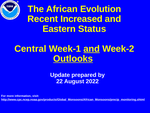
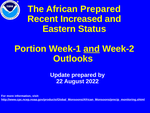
African Evolution: Evolution -> Prepared (101, 9)
Central: Central -> Portion (30, 49)
Outlooks underline: present -> none (73, 58)
